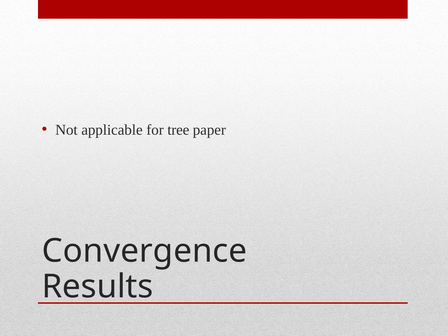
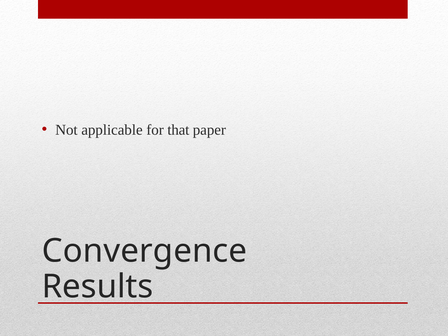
tree: tree -> that (178, 130)
